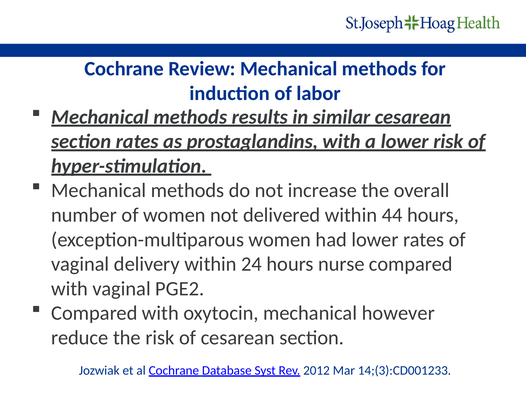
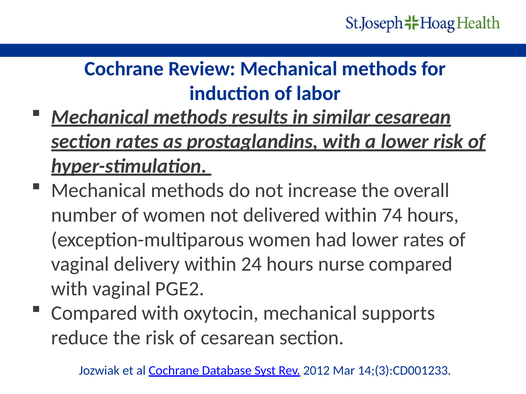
44: 44 -> 74 (392, 215)
however: however -> supports (398, 314)
